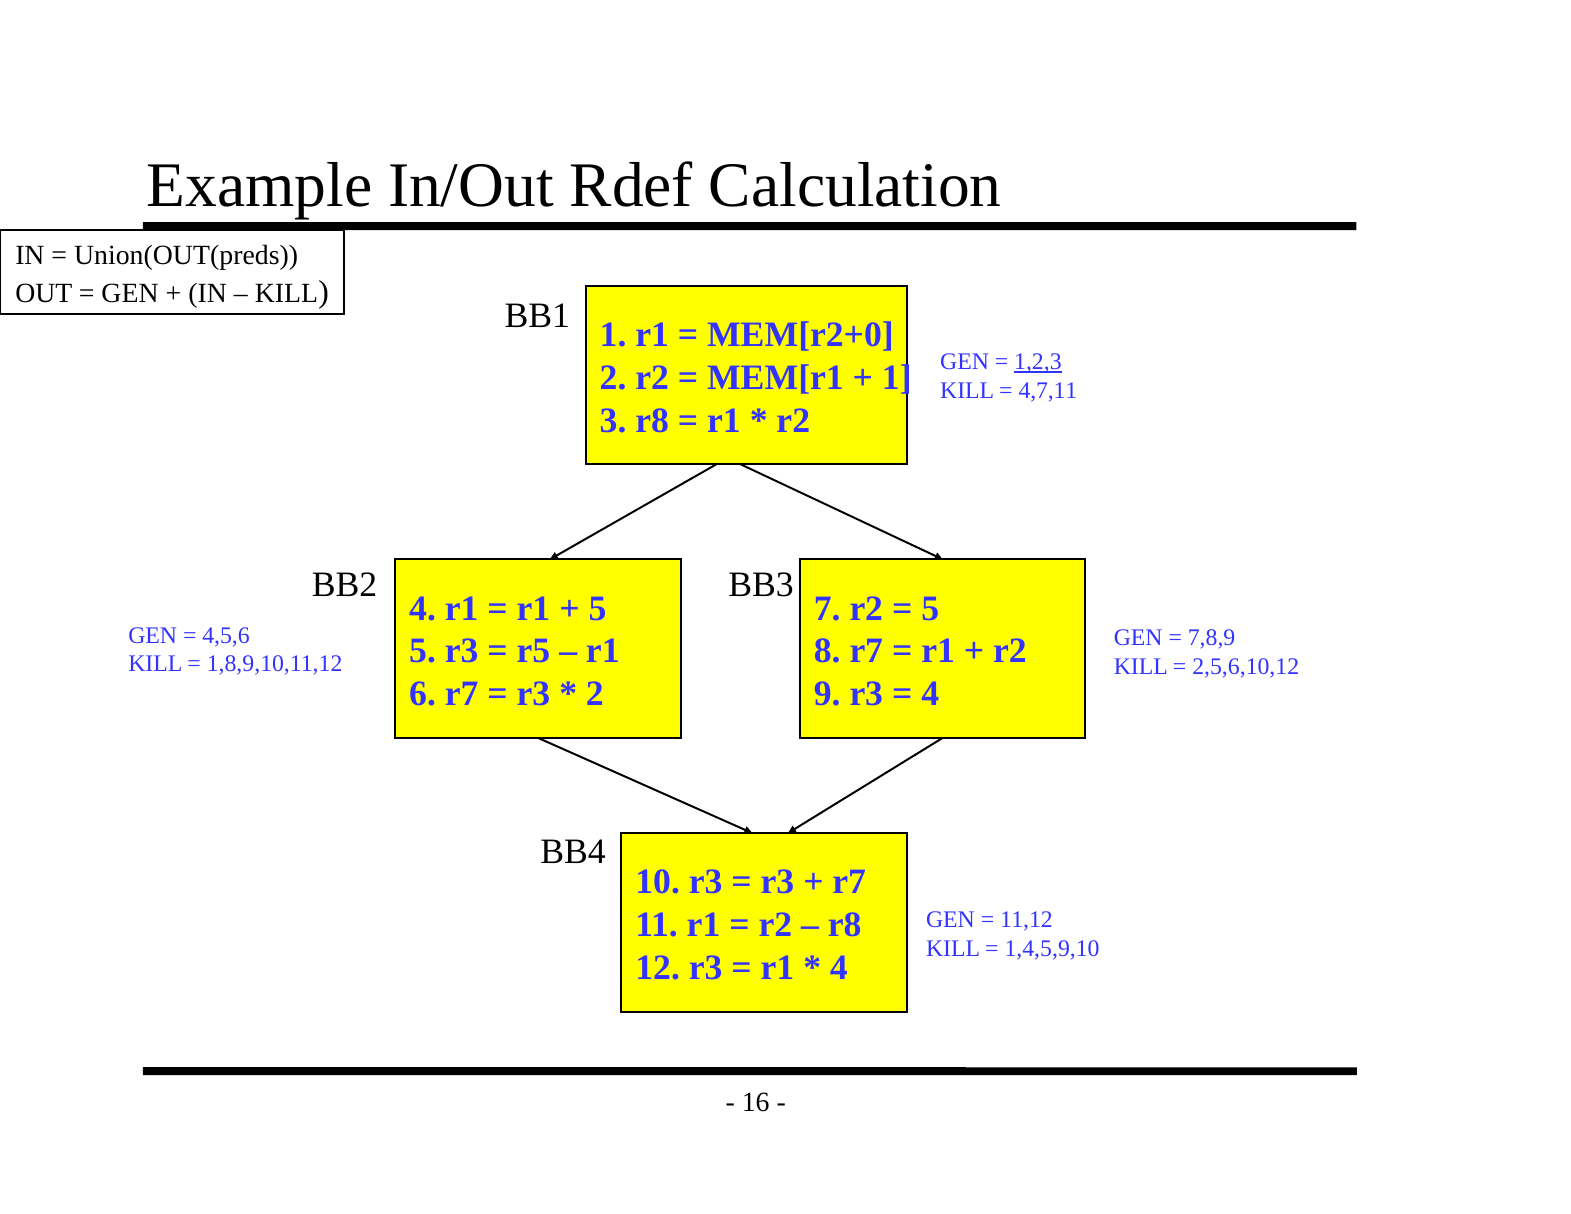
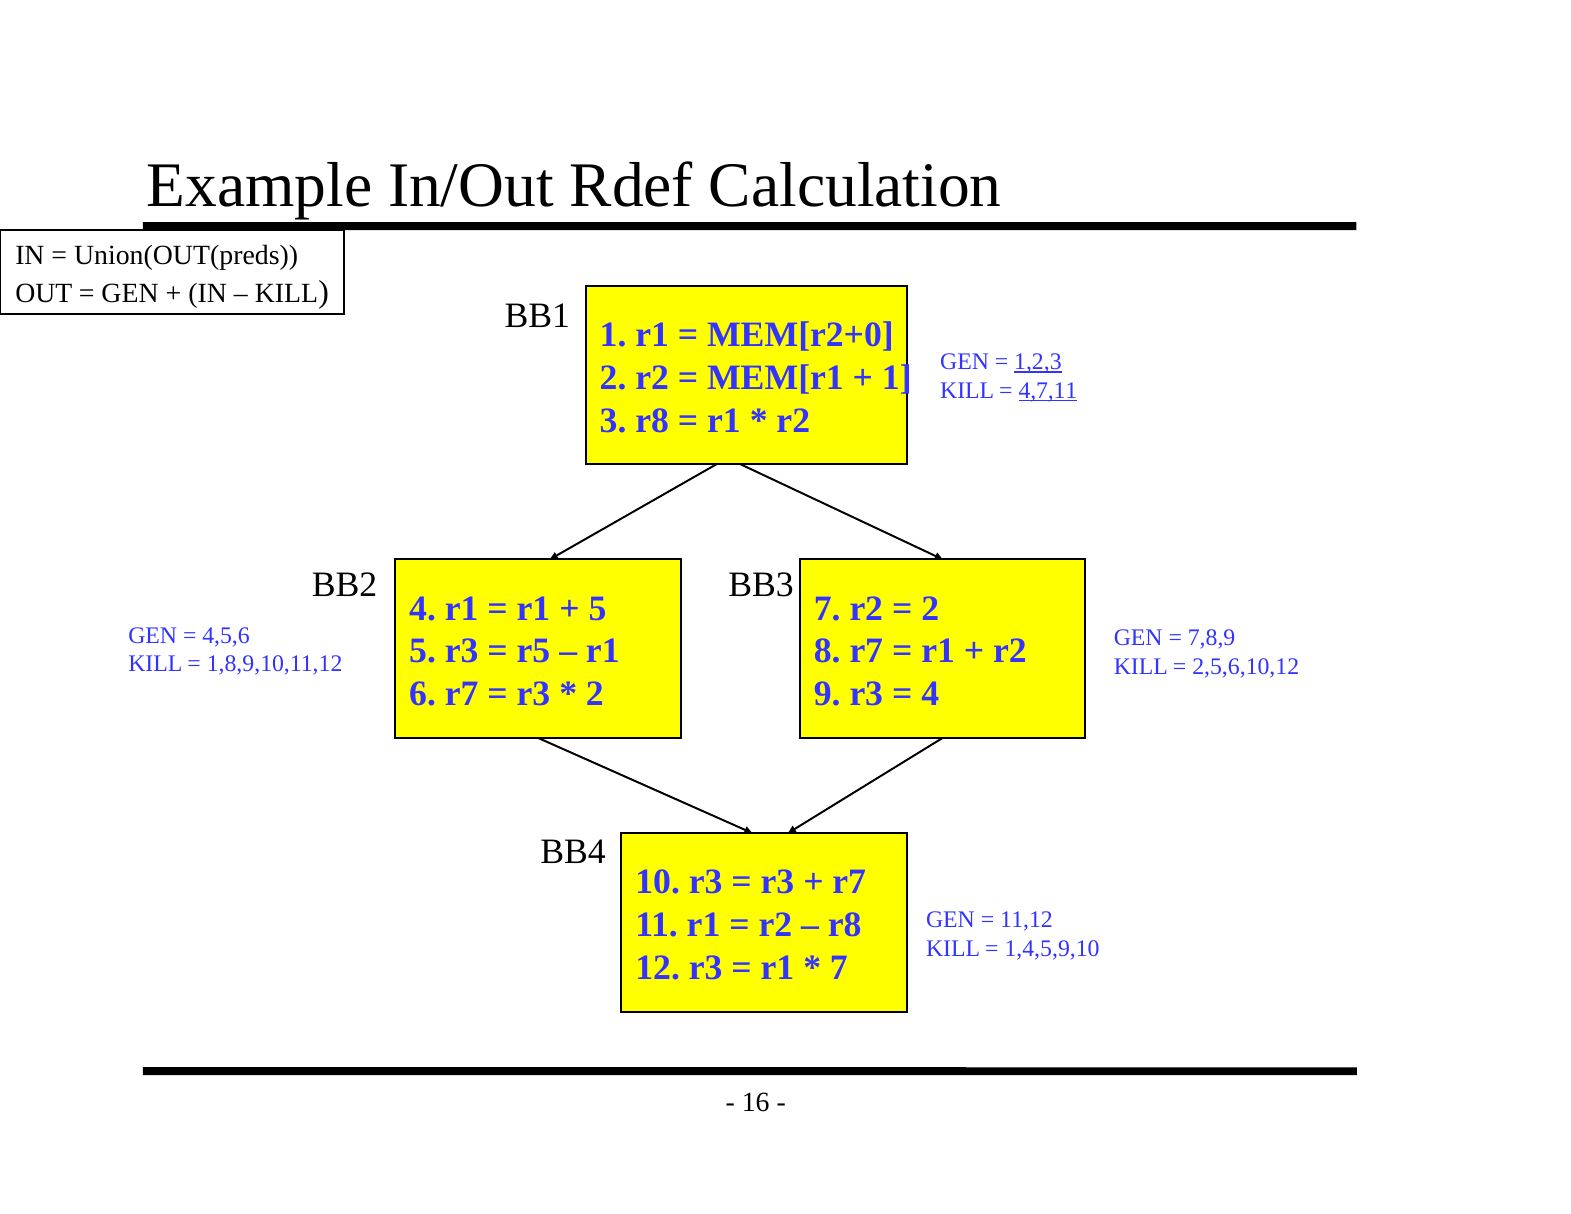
4,7,11 underline: none -> present (1048, 390)
5: 5 -> 2 (930, 608)
4: 4 -> 7 (839, 968)
